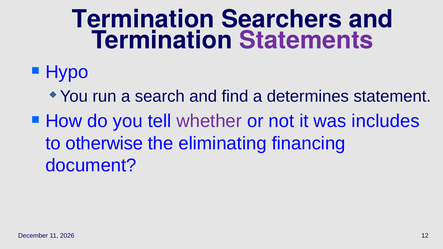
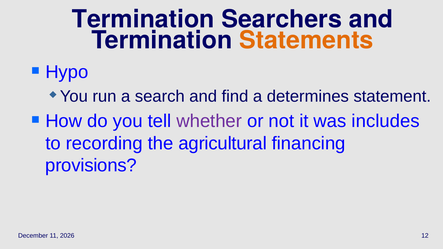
Statements colour: purple -> orange (306, 40)
otherwise: otherwise -> recording (104, 143)
eliminating: eliminating -> agricultural (223, 143)
document: document -> provisions (91, 166)
